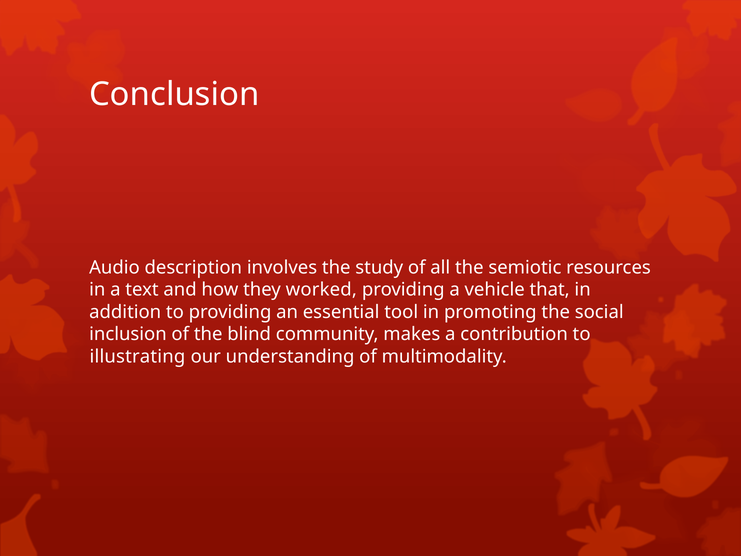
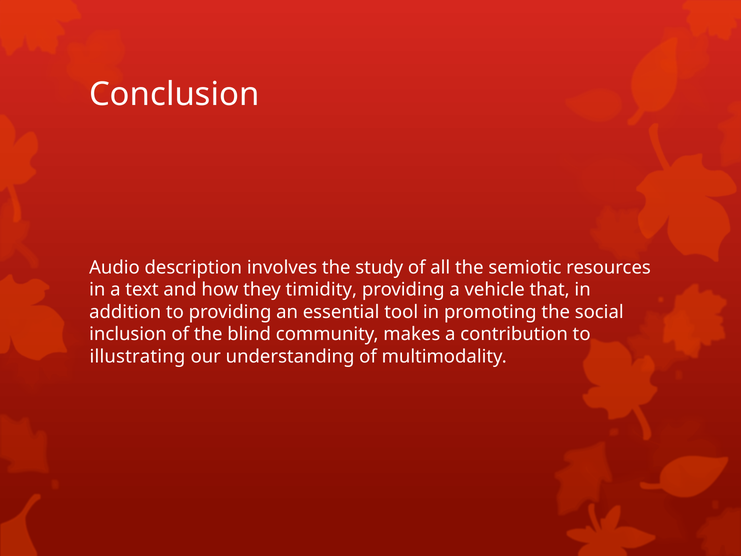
worked: worked -> timidity (321, 290)
